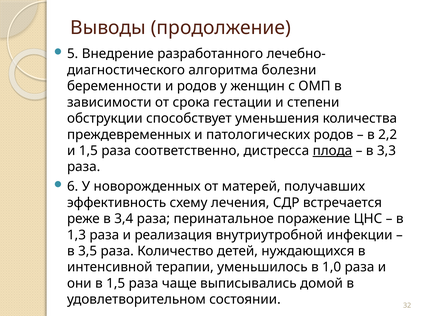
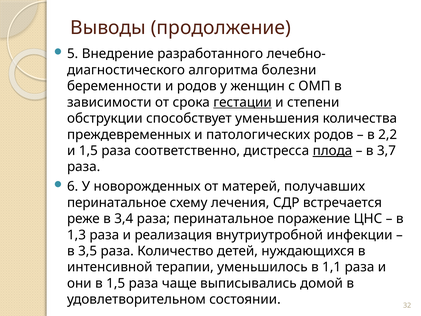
гестации underline: none -> present (243, 102)
3,3: 3,3 -> 3,7 (386, 151)
эффективность: эффективность -> перинатальное (117, 203)
1,0: 1,0 -> 1,1 (332, 267)
